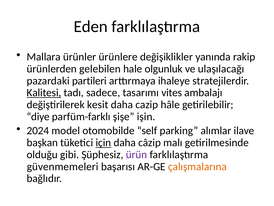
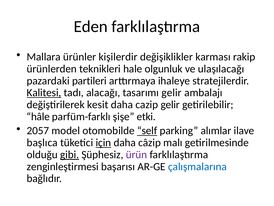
ürünlere: ürünlere -> kişilerdir (118, 57)
yanında: yanında -> karması (213, 57)
gelebilen: gelebilen -> teknikleri (100, 69)
sadece: sadece -> alacağı (103, 92)
tasarımı vites: vites -> gelir (172, 92)
cazip hâle: hâle -> gelir (170, 104)
diye: diye -> hâle (38, 116)
işin: işin -> etki (146, 116)
2024: 2024 -> 2057 (38, 130)
self underline: none -> present (147, 130)
başkan: başkan -> başlıca (42, 142)
gibi underline: none -> present (70, 154)
güvenmemeleri: güvenmemeleri -> zenginleştirmesi (63, 166)
çalışmalarına colour: orange -> blue (197, 166)
